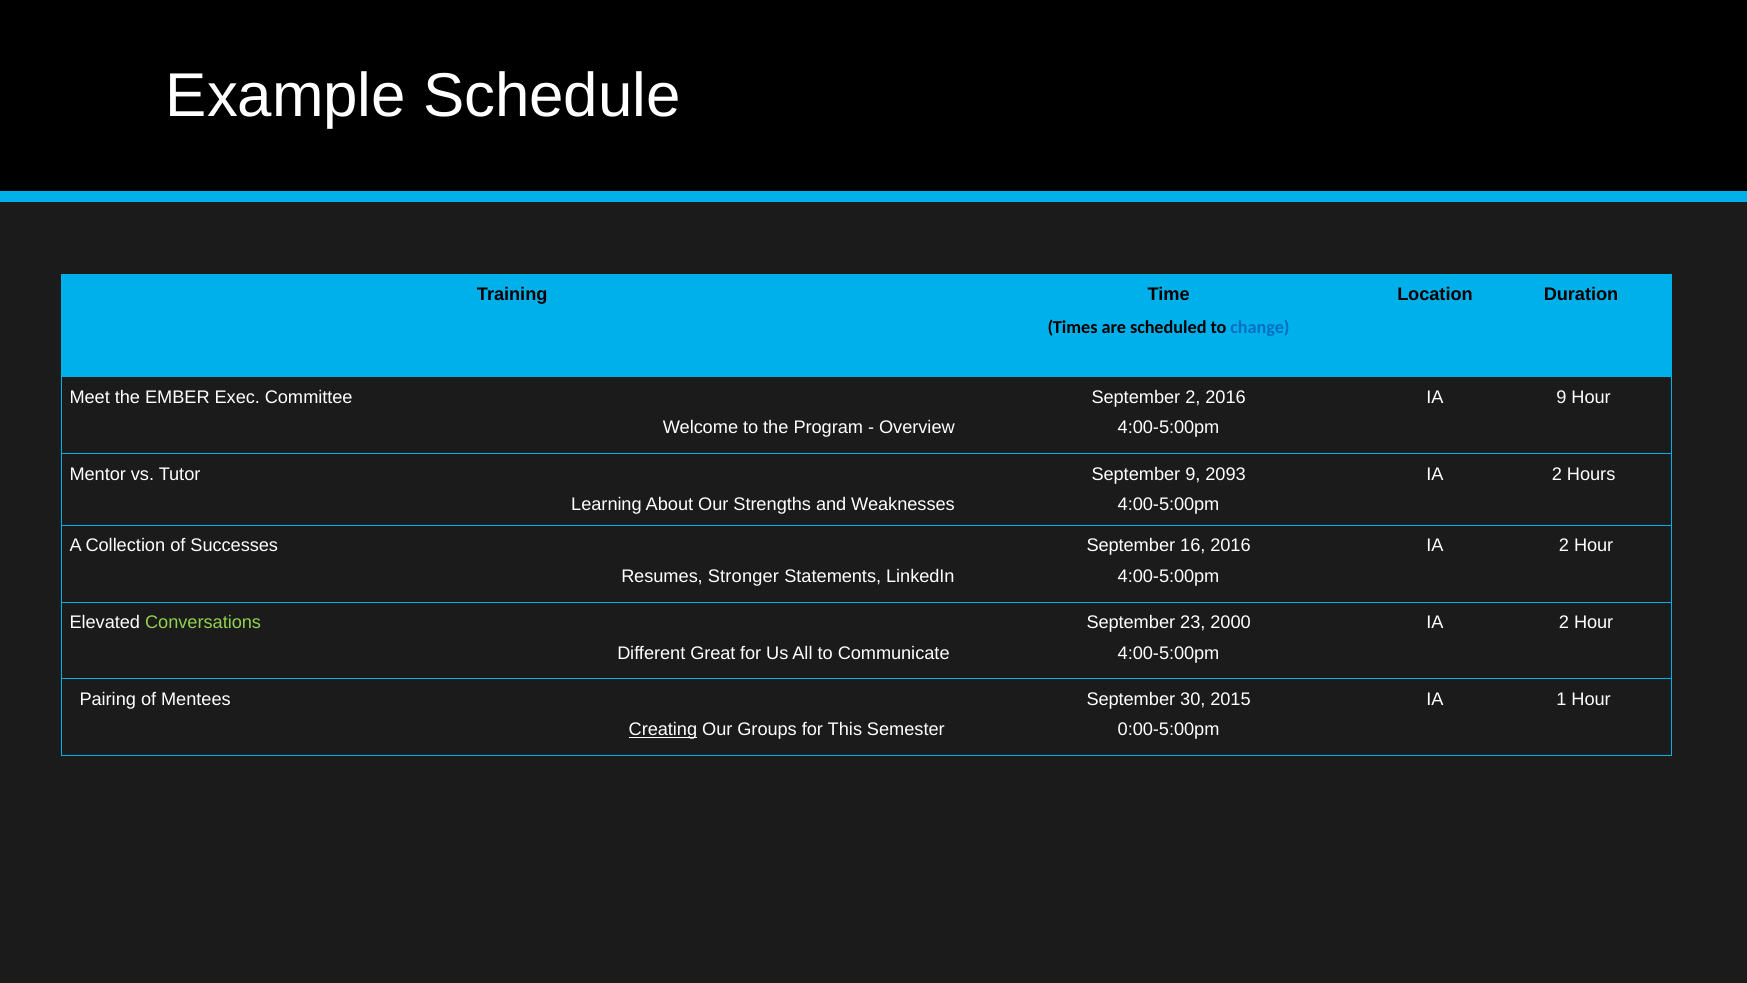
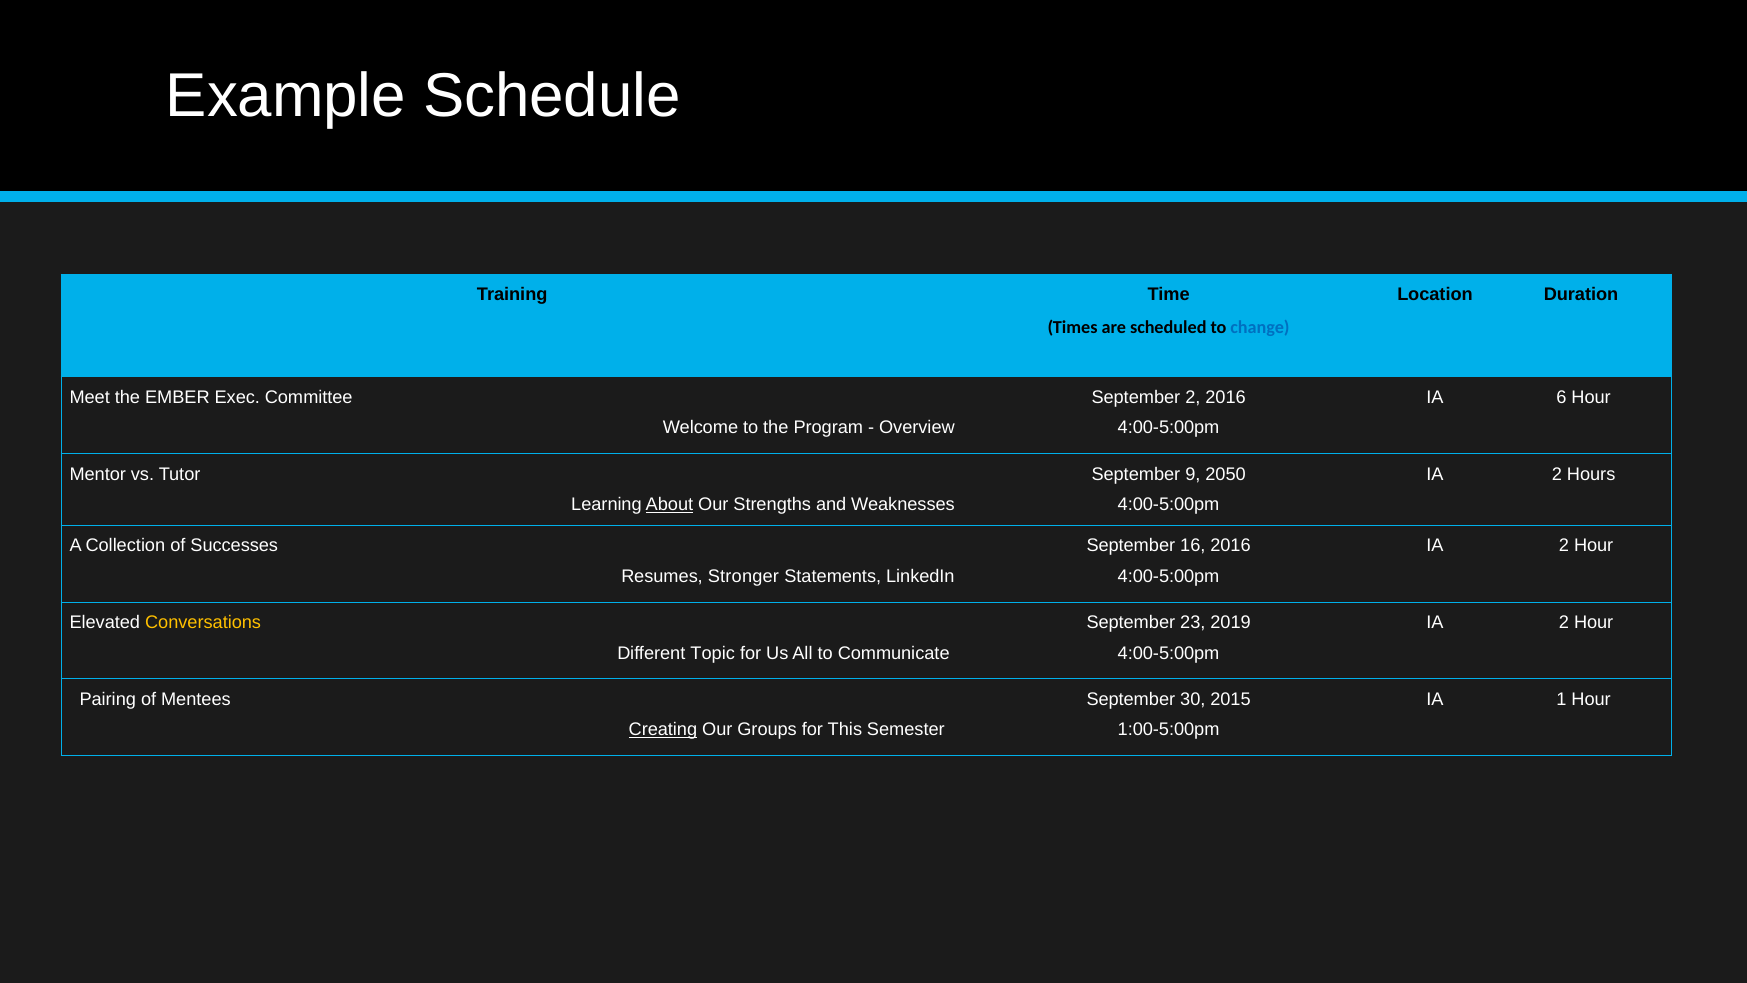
IA 9: 9 -> 6 (1561, 397)
2093: 2093 -> 2050 (1226, 474)
About underline: none -> present (669, 505)
Conversations colour: light green -> yellow (203, 622)
2000: 2000 -> 2019 (1231, 622)
Great: Great -> Topic (713, 653)
0:00-5:00pm: 0:00-5:00pm -> 1:00-5:00pm (1169, 730)
